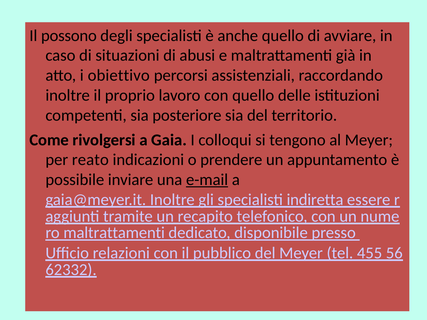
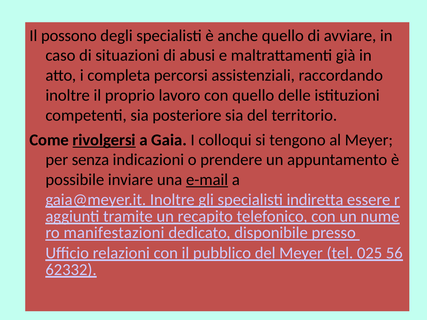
obiettivo: obiettivo -> completa (119, 75)
rivolgersi underline: none -> present (104, 140)
reato: reato -> senza (90, 160)
maltrattamenti: maltrattamenti -> manifestazioni (114, 233)
455: 455 -> 025 (370, 253)
